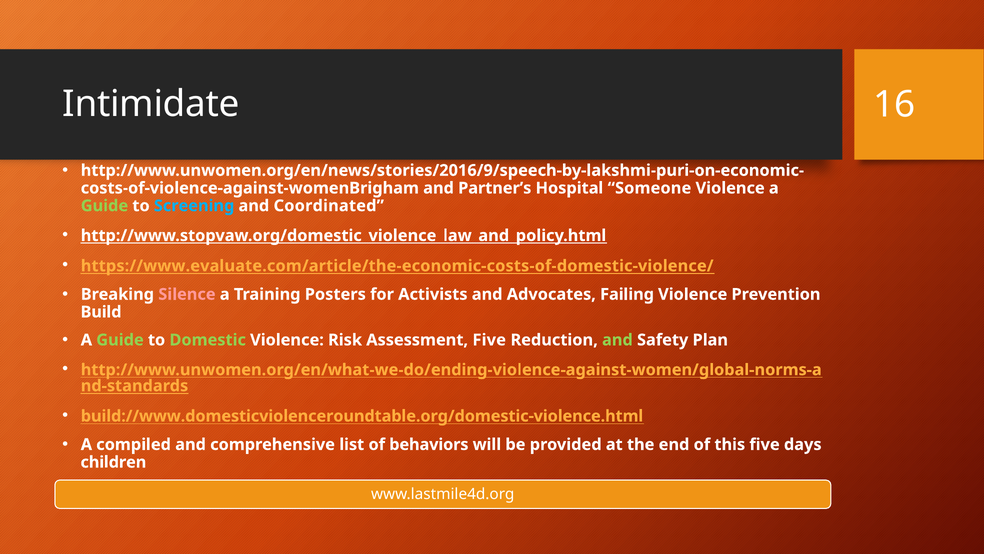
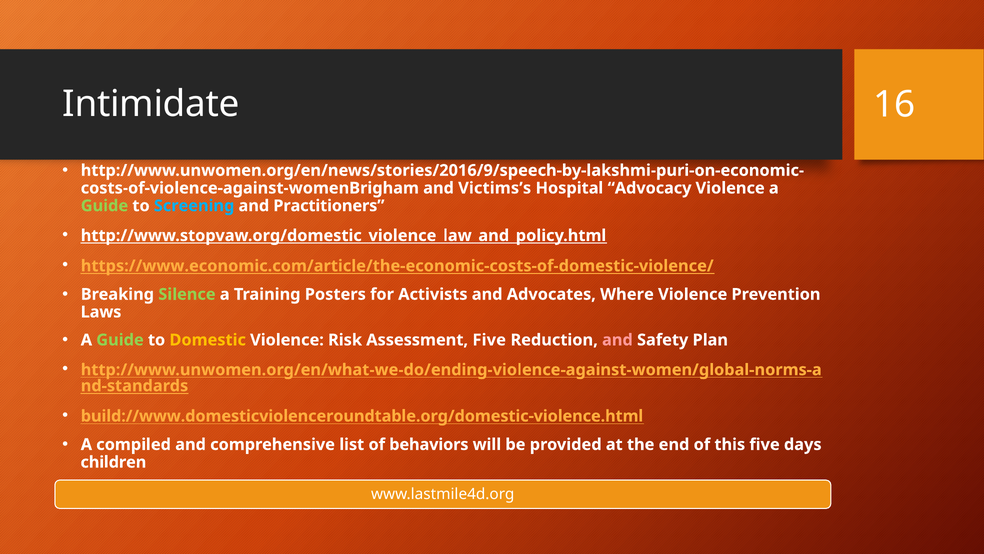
Partner’s: Partner’s -> Victims’s (495, 188)
Someone: Someone -> Advocacy (650, 188)
Coordinated: Coordinated -> Practitioners (329, 206)
https://www.evaluate.com/article/the-economic-costs-of-domestic-violence/: https://www.evaluate.com/article/the-economic-costs-of-domestic-violence/ -> https://www.economic.com/article/the-economic-costs-of-domestic-violence/ (397, 266)
Silence colour: pink -> light green (187, 294)
Failing: Failing -> Where (627, 294)
Build: Build -> Laws (101, 312)
Domestic colour: light green -> yellow (208, 340)
and colour: light green -> pink (617, 340)
